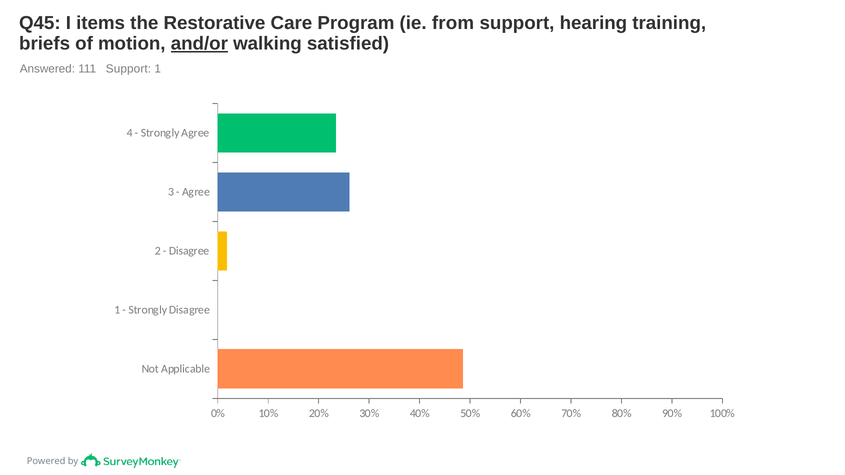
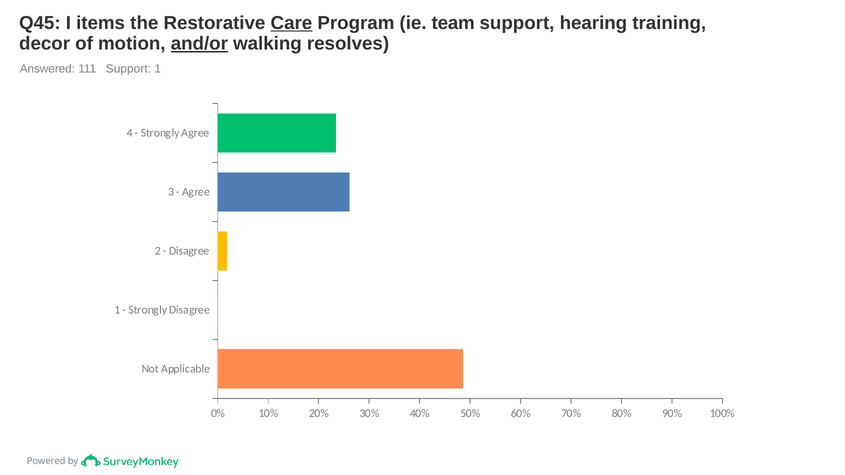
Care underline: none -> present (291, 23)
from: from -> team (453, 23)
briefs: briefs -> decor (45, 44)
satisfied: satisfied -> resolves (348, 44)
